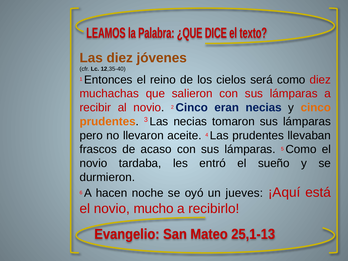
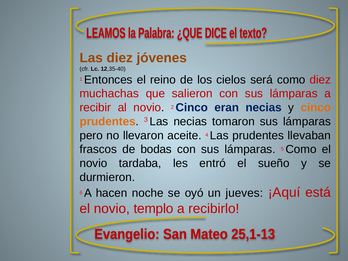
acaso: acaso -> bodas (156, 149)
mucho: mucho -> templo (154, 209)
